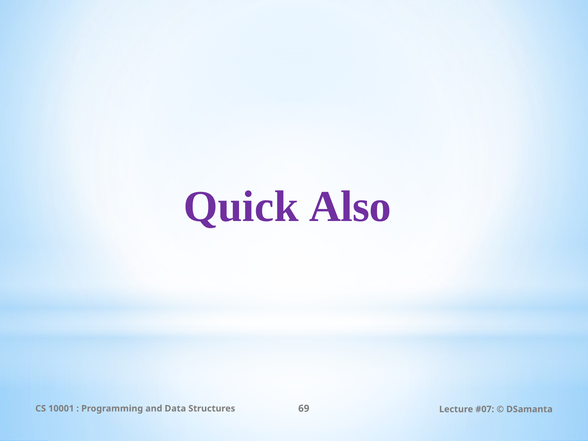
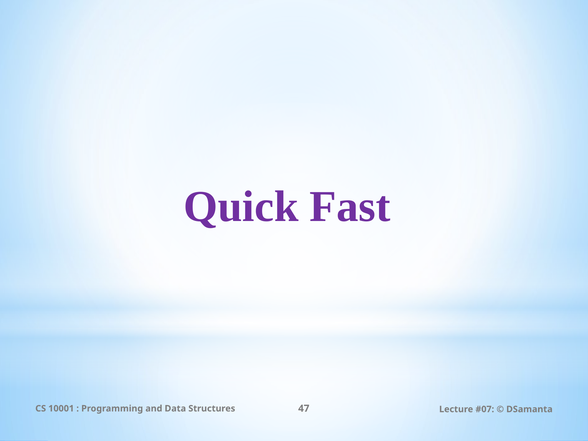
Also: Also -> Fast (350, 207)
69: 69 -> 47 (304, 409)
